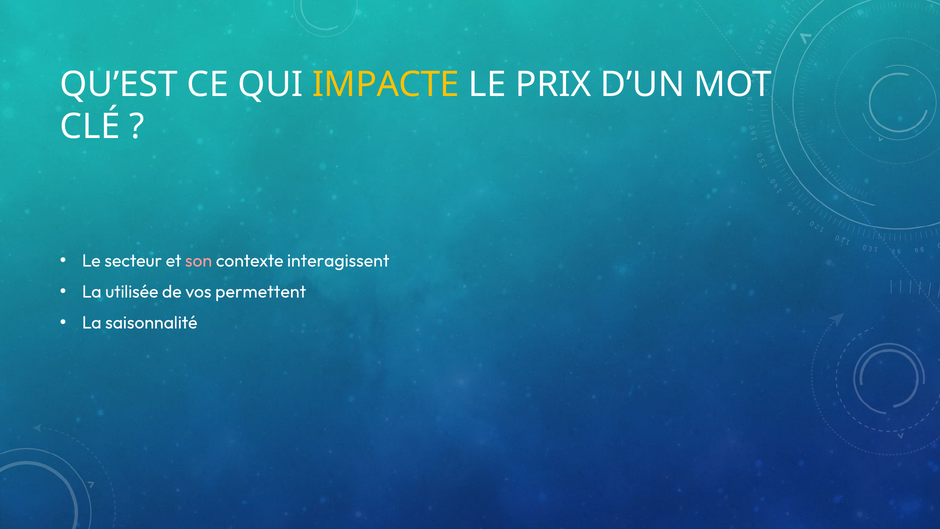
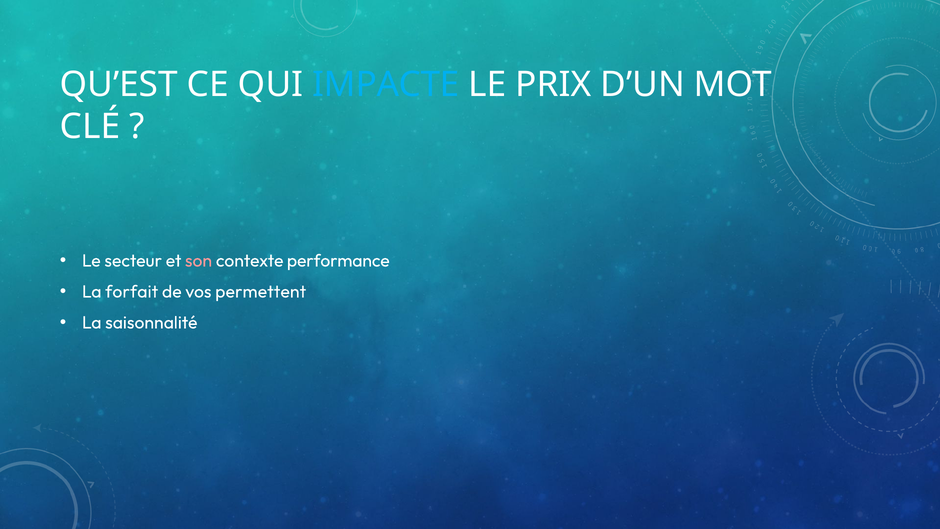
IMPACTE colour: yellow -> light blue (386, 84)
interagissent: interagissent -> performance (338, 261)
utilisée: utilisée -> forfait (132, 292)
